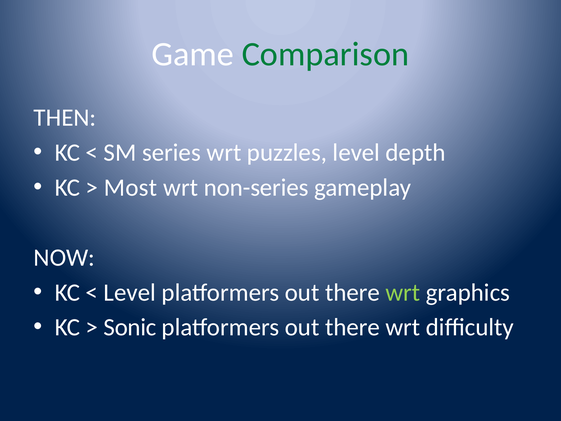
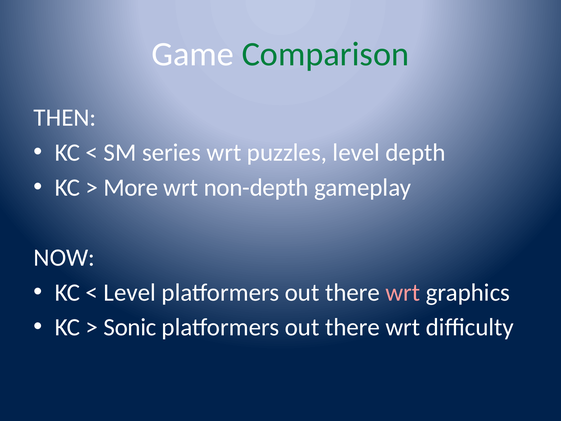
Most: Most -> More (131, 188)
non-series: non-series -> non-depth (256, 188)
wrt colour: light green -> pink (403, 292)
